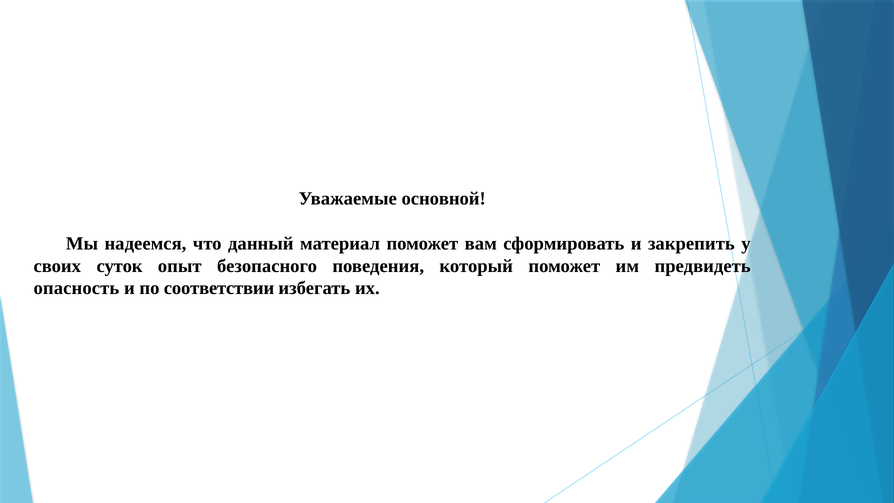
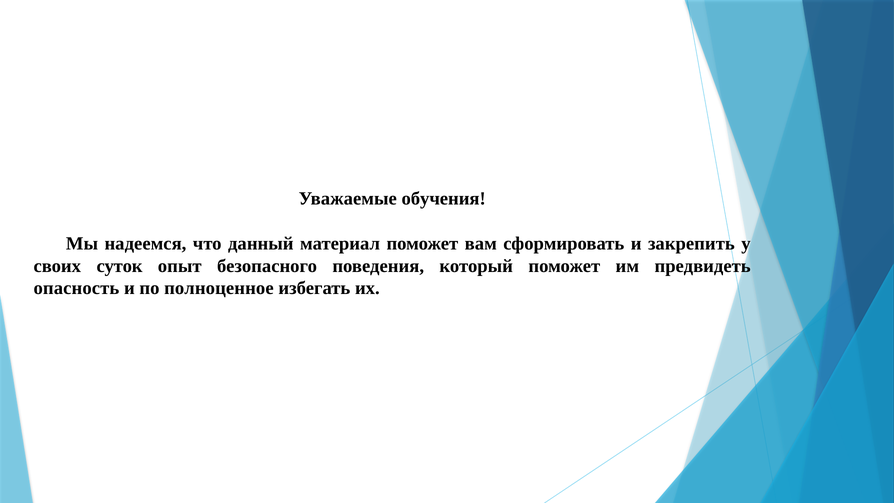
основной: основной -> обучения (444, 199)
соответствии: соответствии -> полноценное (219, 288)
